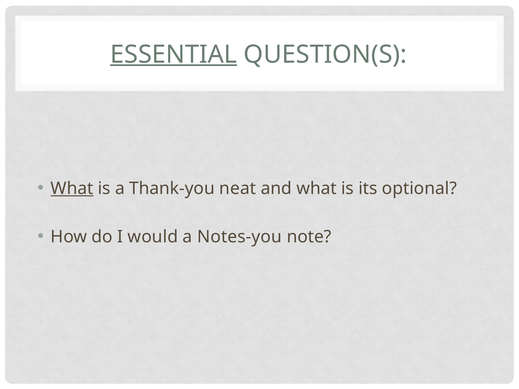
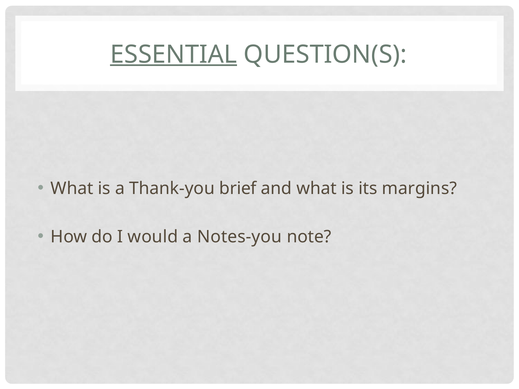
What underline: present -> none (72, 188)
neat: neat -> brief (238, 188)
optional: optional -> margins (419, 188)
